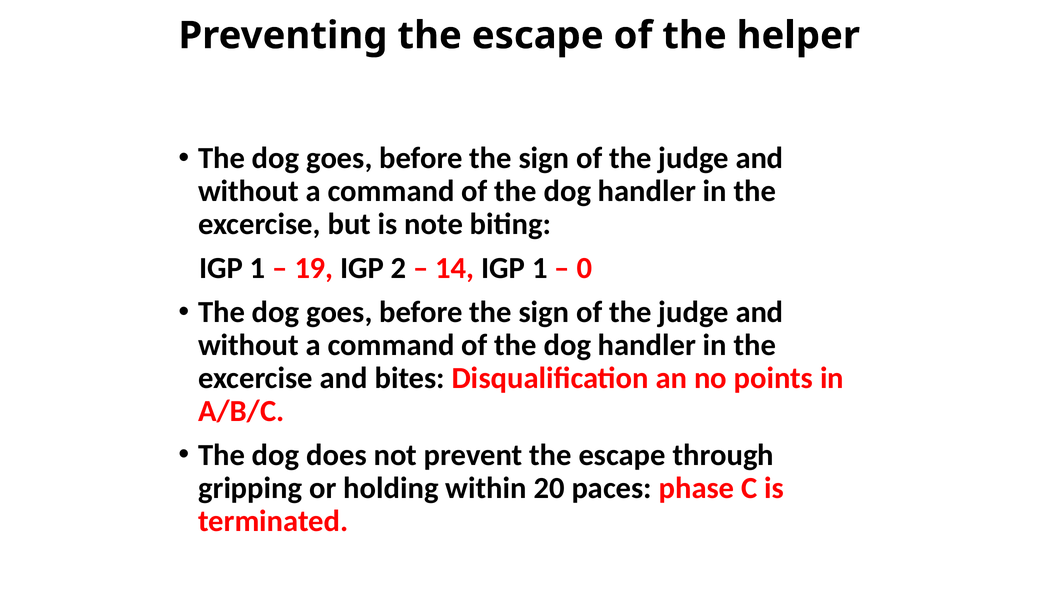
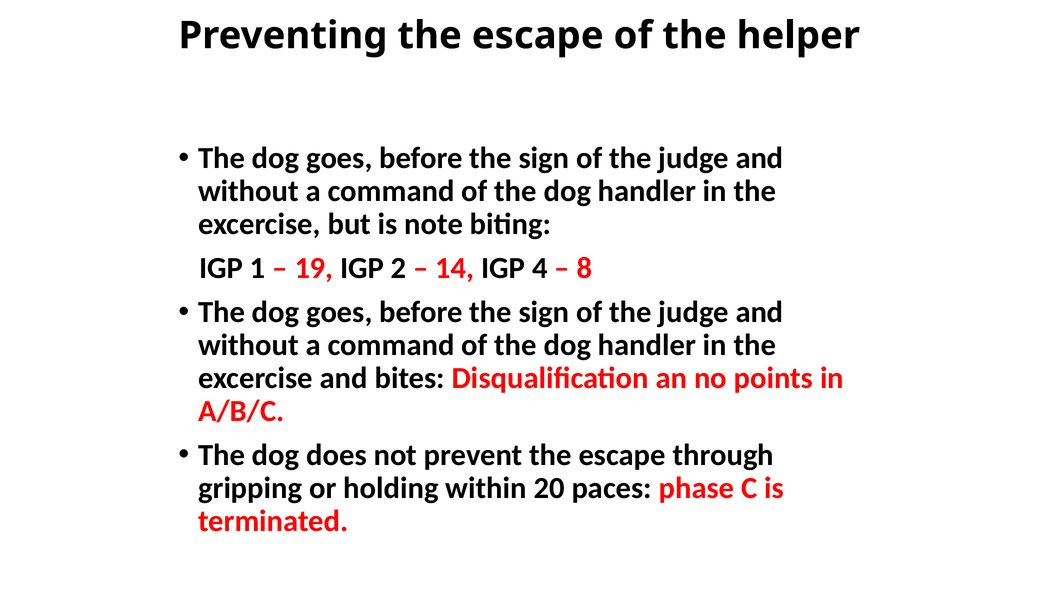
14 IGP 1: 1 -> 4 (540, 269)
0: 0 -> 8 (584, 269)
